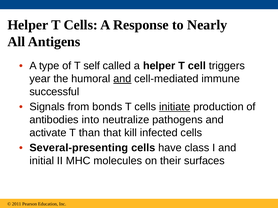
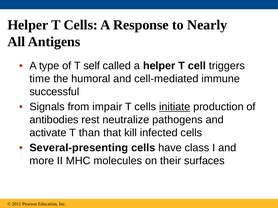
year: year -> time (40, 79)
and underline: present -> none (122, 79)
bonds: bonds -> impair (107, 107)
into: into -> rest (91, 120)
initial: initial -> more (42, 161)
